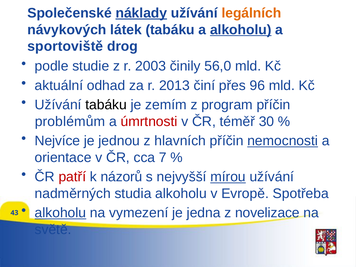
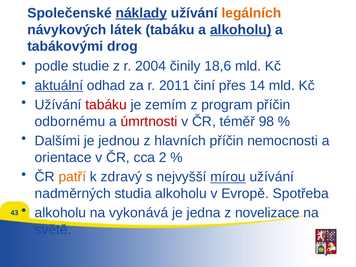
sportoviště: sportoviště -> tabákovými (65, 46)
2003: 2003 -> 2004 (151, 66)
56,0: 56,0 -> 18,6 (218, 66)
aktuální underline: none -> present (59, 85)
2013: 2013 -> 2011 (174, 85)
96: 96 -> 14 (257, 85)
tabáku colour: black -> red (106, 105)
problémům: problémům -> odbornému (70, 121)
30: 30 -> 98 (266, 121)
Nejvíce: Nejvíce -> Dalšími (57, 141)
nemocnosti underline: present -> none (283, 141)
7: 7 -> 2 (163, 157)
patří colour: red -> orange (72, 177)
názorů: názorů -> zdravý (121, 177)
alkoholu underline: present -> none (60, 213)
vymezení: vymezení -> vykonává (139, 213)
